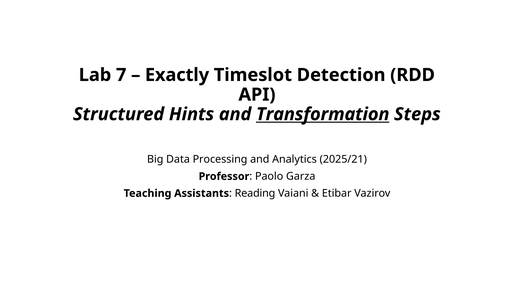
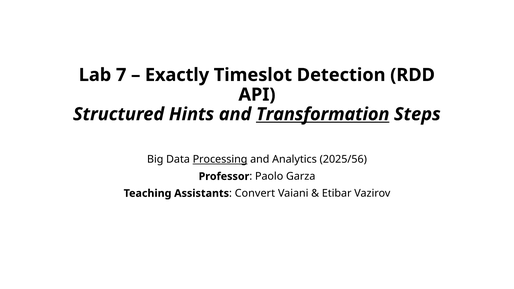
Processing underline: none -> present (220, 160)
2025/21: 2025/21 -> 2025/56 (343, 160)
Reading: Reading -> Convert (255, 193)
